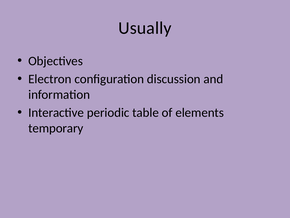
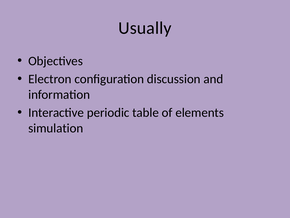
temporary: temporary -> simulation (56, 128)
